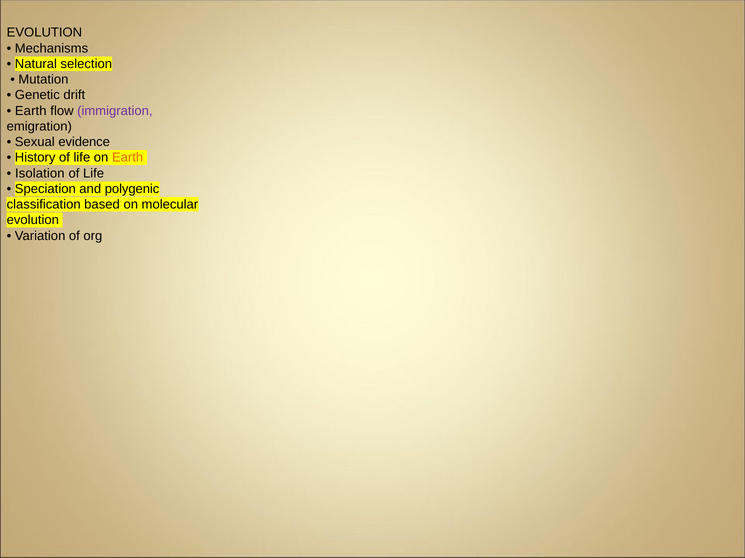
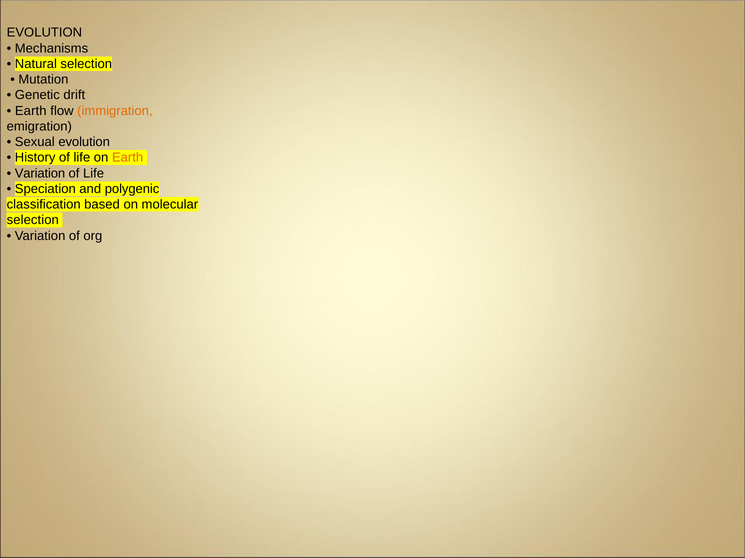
immigration colour: purple -> orange (115, 111)
Sexual evidence: evidence -> evolution (84, 142)
Isolation: Isolation -> Variation (40, 174)
evolution: evolution -> selection (33, 220)
